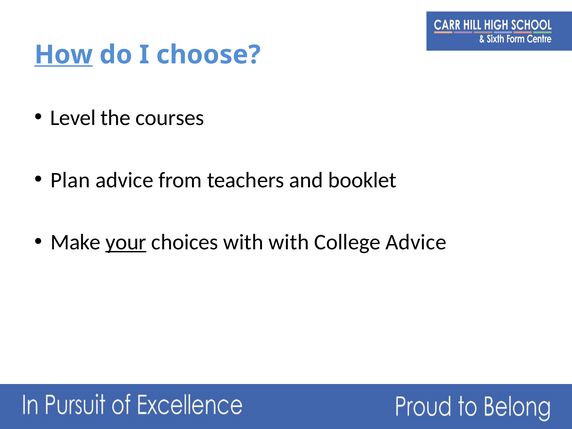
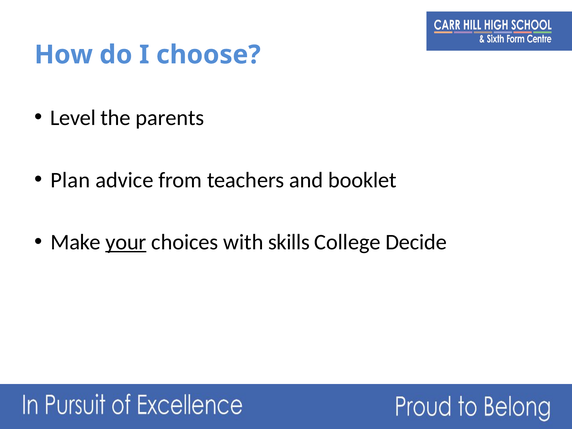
How underline: present -> none (64, 55)
courses: courses -> parents (170, 118)
with with: with -> skills (289, 242)
College Advice: Advice -> Decide (416, 242)
